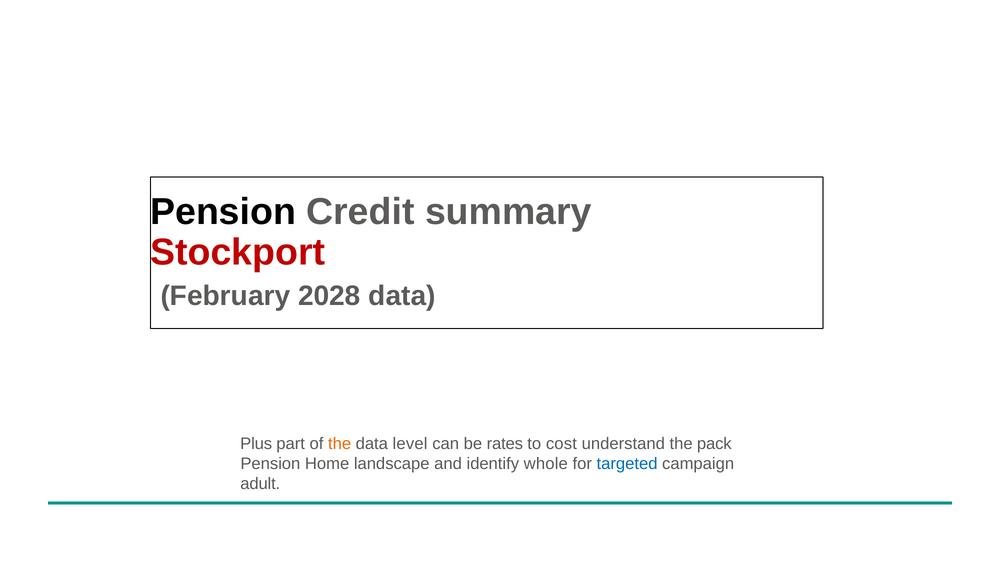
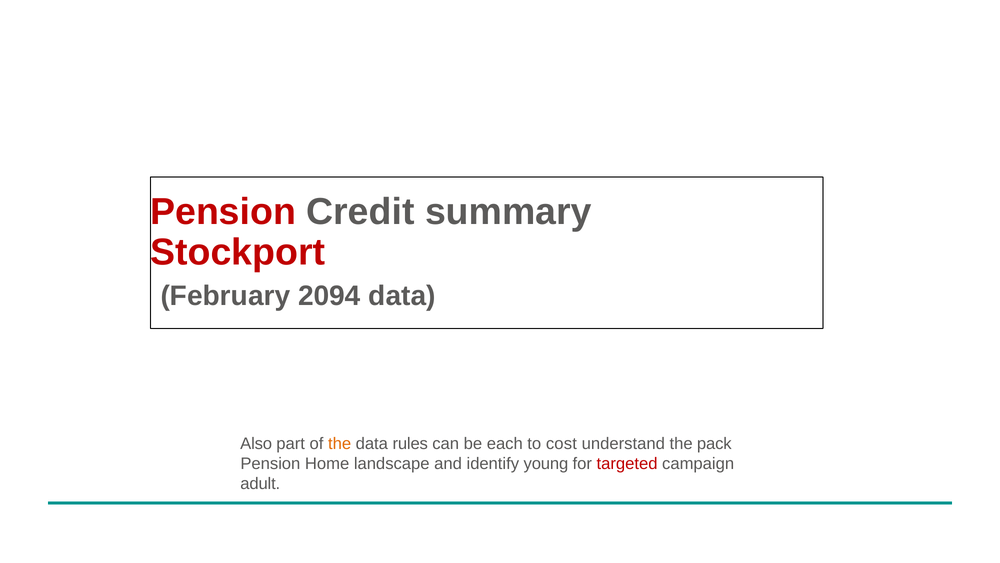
Pension colour: black -> red (223, 212)
2028: 2028 -> 2094 (329, 296)
Plus: Plus -> Also (256, 444)
level: level -> rules (410, 444)
rates: rates -> each (505, 444)
whole: whole -> young (546, 464)
targeted colour: blue -> red (627, 464)
